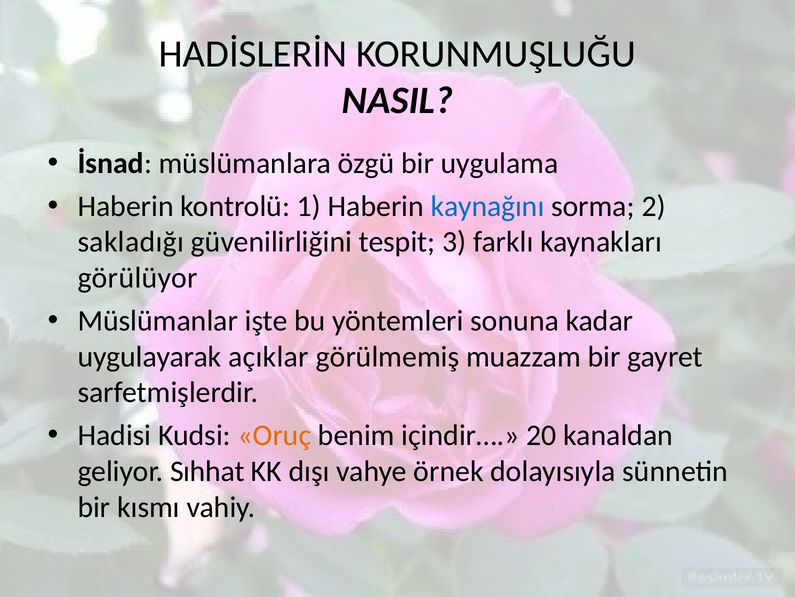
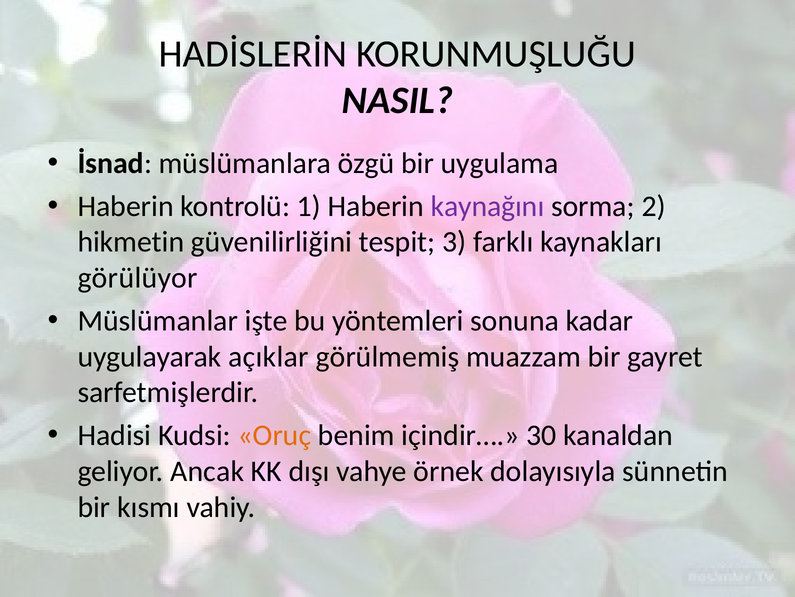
kaynağını colour: blue -> purple (487, 206)
sakladığı: sakladığı -> hikmetin (131, 242)
20: 20 -> 30 (541, 435)
Sıhhat: Sıhhat -> Ancak (207, 471)
